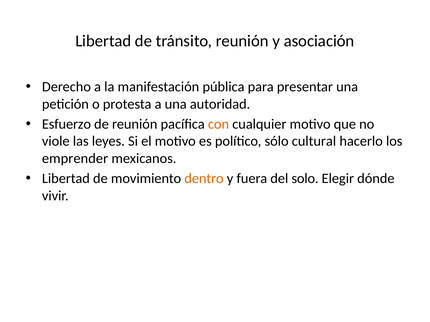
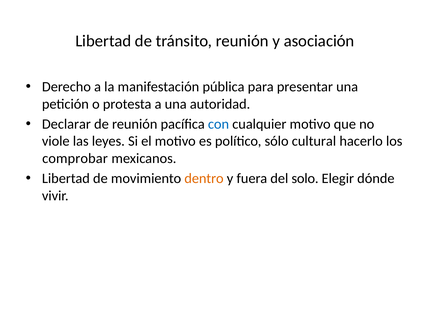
Esfuerzo: Esfuerzo -> Declarar (66, 124)
con colour: orange -> blue (219, 124)
emprender: emprender -> comprobar (75, 159)
